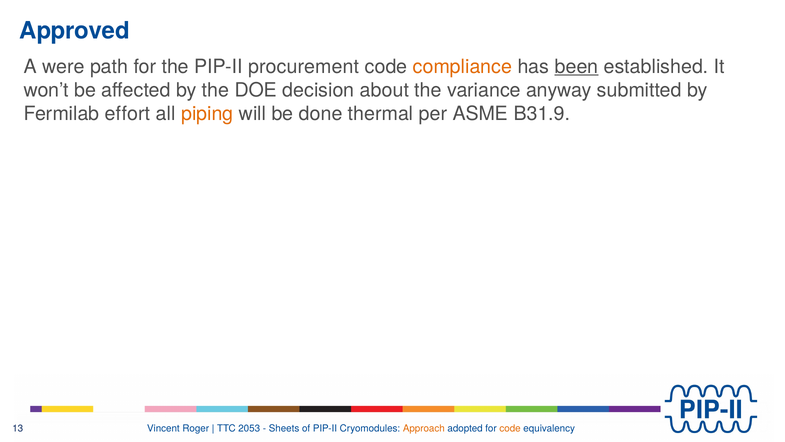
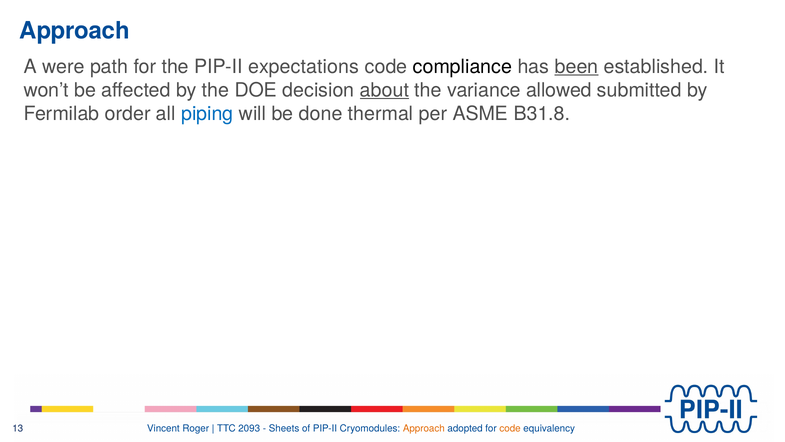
Approved: Approved -> Approach (75, 31)
procurement: procurement -> expectations (304, 67)
compliance colour: orange -> black (462, 67)
about underline: none -> present (384, 90)
anyway: anyway -> allowed (559, 90)
effort: effort -> order (128, 114)
piping colour: orange -> blue (207, 114)
B31.9: B31.9 -> B31.8 (542, 114)
2053: 2053 -> 2093 (249, 428)
